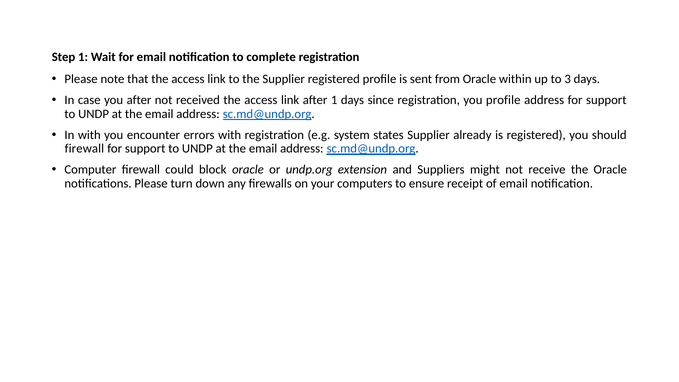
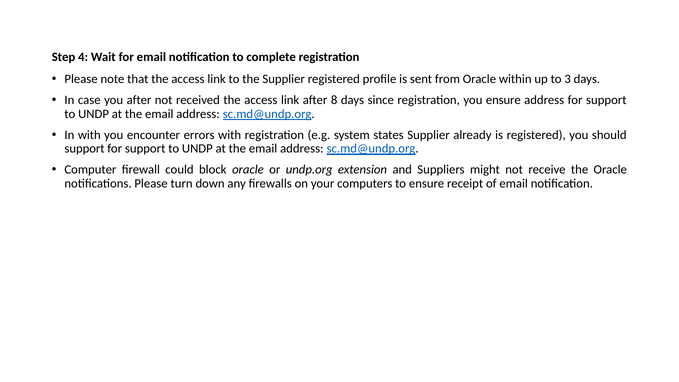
Step 1: 1 -> 4 (83, 57)
after 1: 1 -> 8 (334, 100)
you profile: profile -> ensure (503, 100)
firewall: firewall -> support (85, 149)
